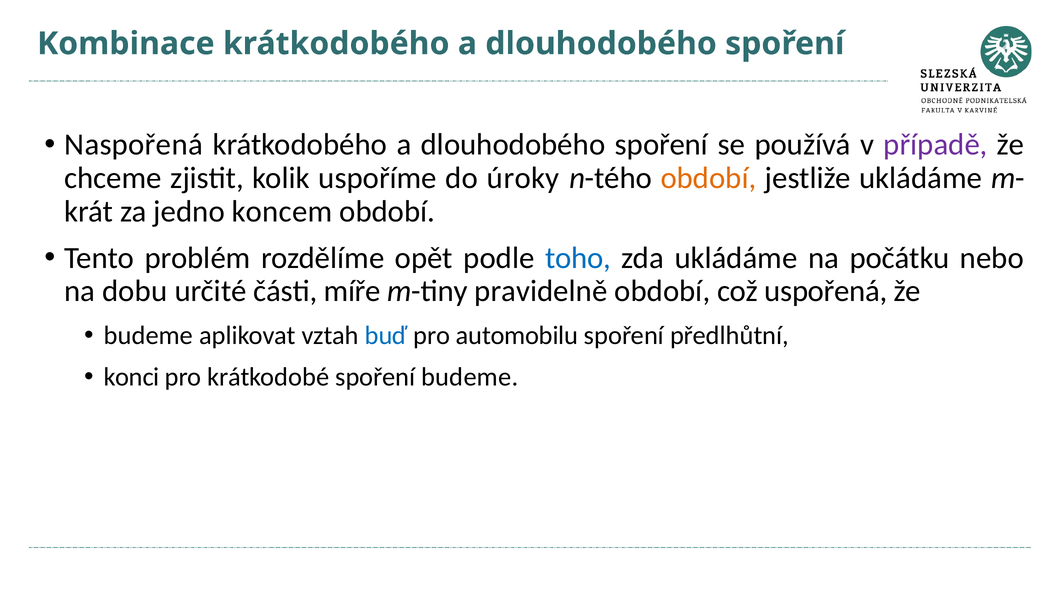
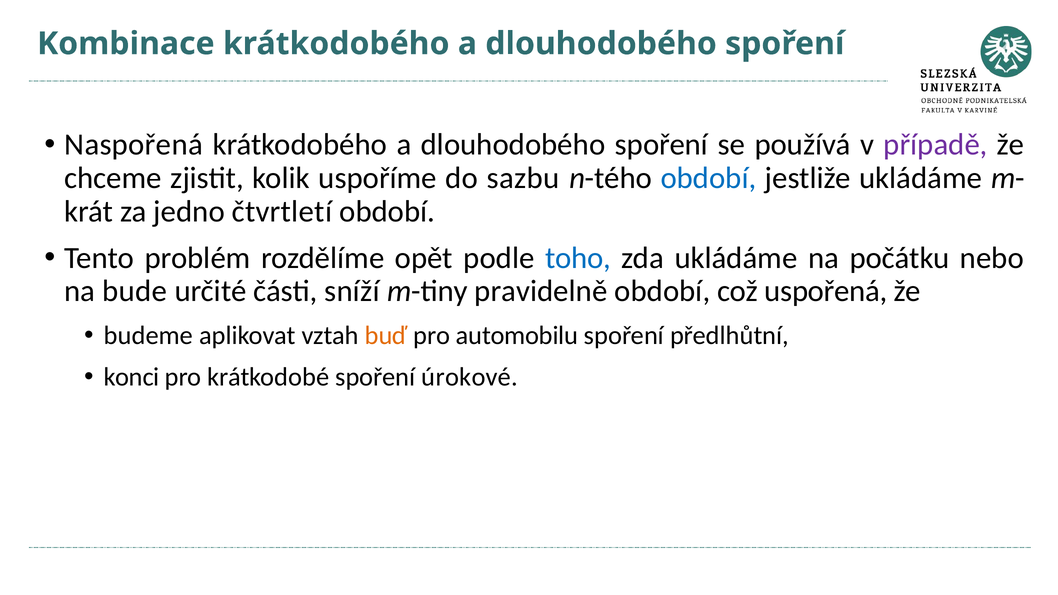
úroky: úroky -> sazbu (523, 178)
období colour: orange -> blue (708, 178)
koncem: koncem -> čtvrtletí (282, 211)
dobu: dobu -> bude (135, 291)
míře: míře -> sníží (352, 291)
buď colour: blue -> orange (386, 335)
spoření budeme: budeme -> úrokové (470, 377)
